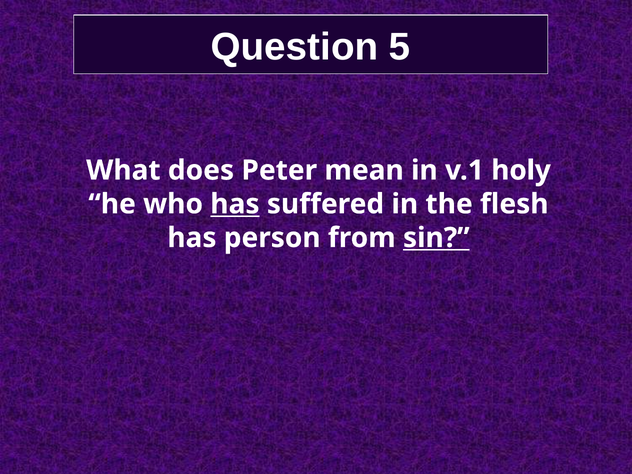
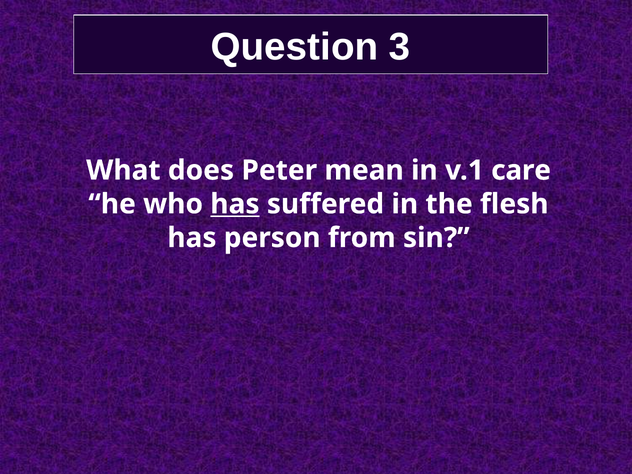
5: 5 -> 3 (400, 47)
holy: holy -> care (521, 170)
sin underline: present -> none (436, 238)
